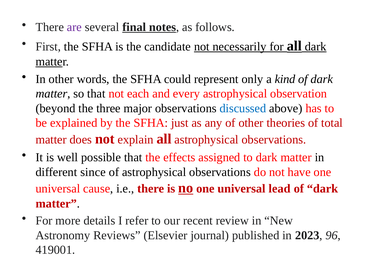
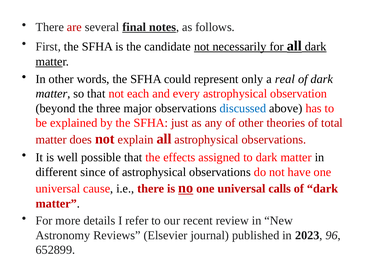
are colour: purple -> red (74, 27)
kind: kind -> real (285, 79)
lead: lead -> calls (280, 188)
419001: 419001 -> 652899 (55, 250)
